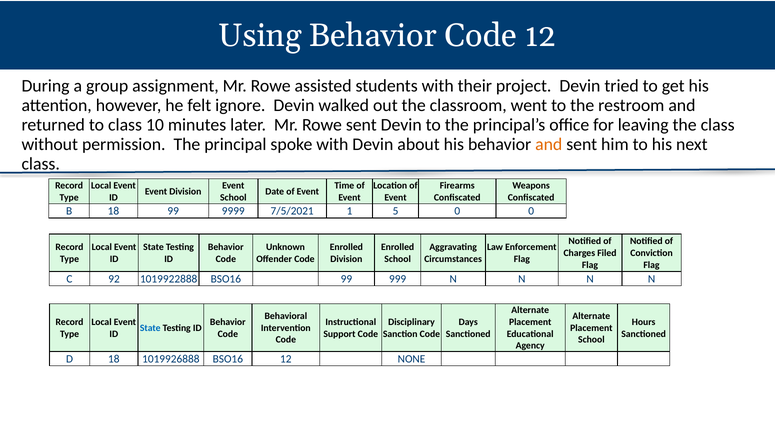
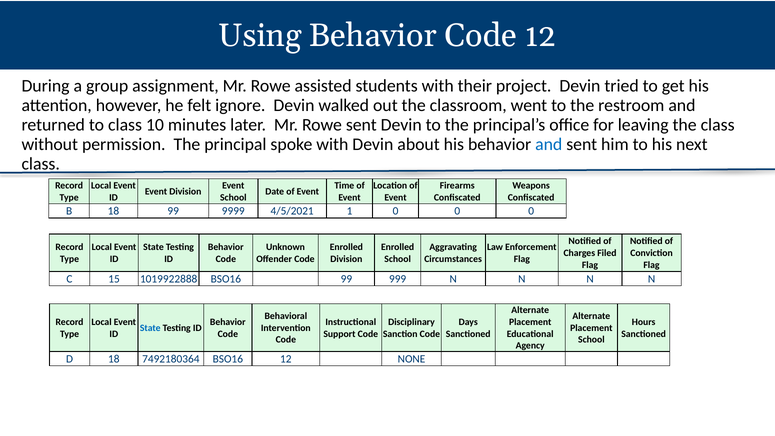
and colour: orange -> blue (549, 144)
7/5/2021: 7/5/2021 -> 4/5/2021 (292, 211)
1 5: 5 -> 0 (396, 211)
92: 92 -> 15 (114, 279)
1019926888: 1019926888 -> 7492180364 (171, 359)
